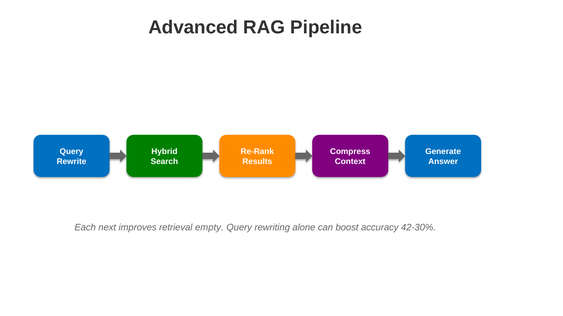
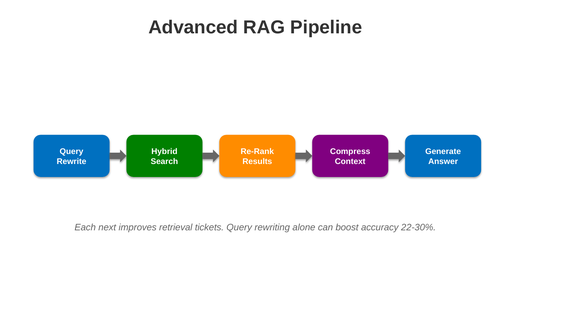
empty: empty -> tickets (209, 228)
42-30%: 42-30% -> 22-30% (418, 228)
